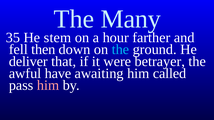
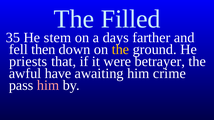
Many: Many -> Filled (131, 19)
hour: hour -> days (116, 38)
the colour: light blue -> yellow (120, 50)
deliver: deliver -> priests (28, 62)
called: called -> crime (169, 74)
